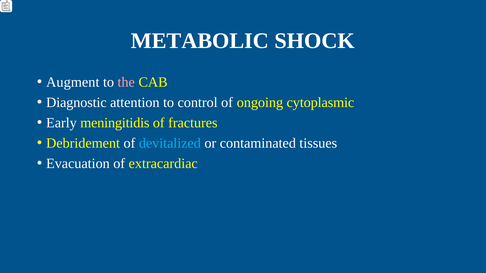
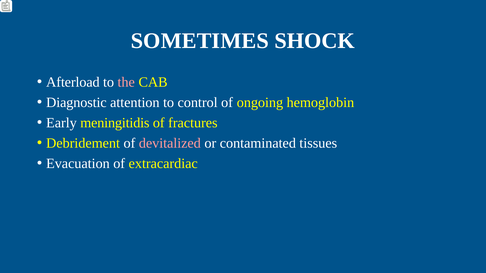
METABOLIC: METABOLIC -> SOMETIMES (200, 41)
Augment: Augment -> Afterload (73, 82)
cytoplasmic: cytoplasmic -> hemoglobin (320, 103)
devitalized colour: light blue -> pink (170, 143)
